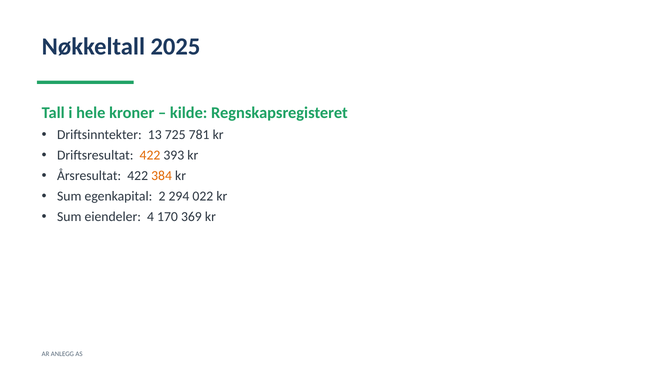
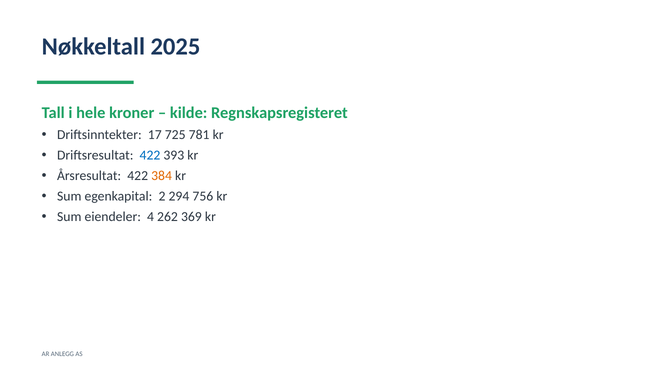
13: 13 -> 17 (155, 135)
422 colour: orange -> blue (150, 155)
022: 022 -> 756 (203, 196)
170: 170 -> 262 (167, 217)
